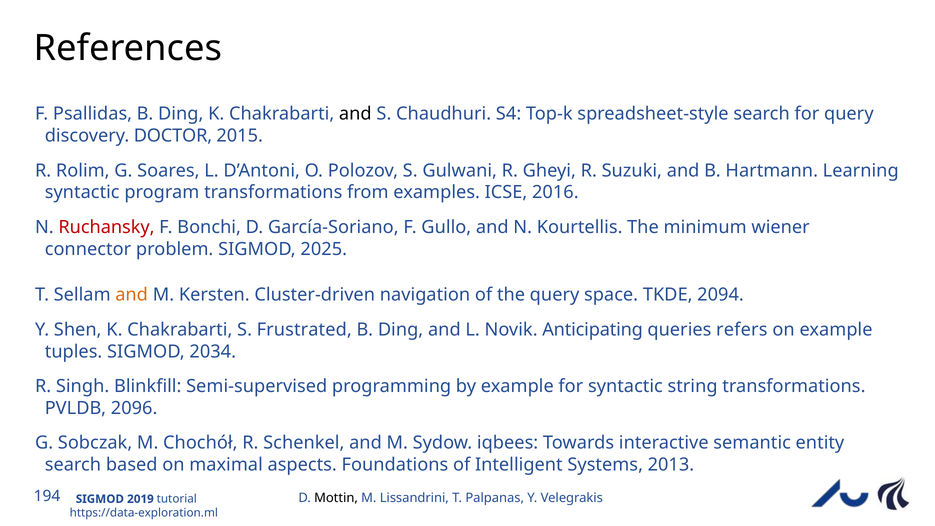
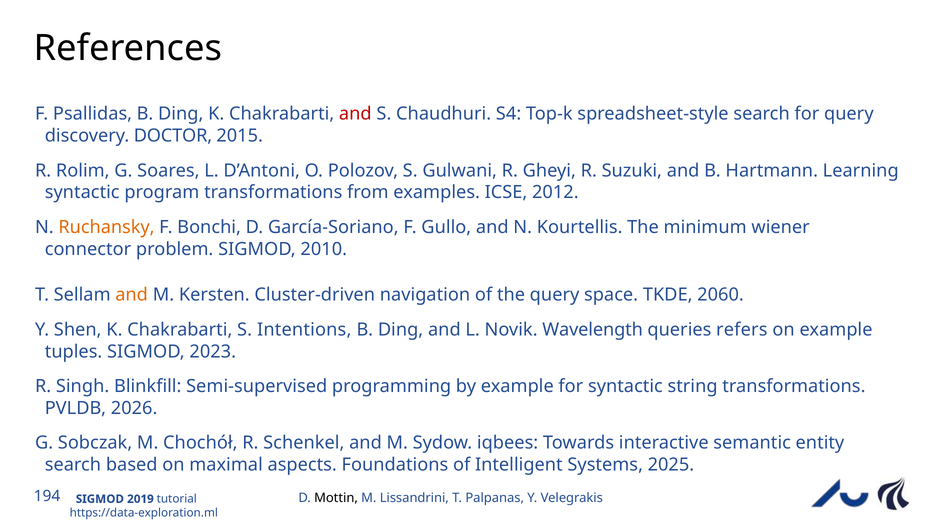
and colour: black -> red (355, 114)
2016: 2016 -> 2012 (555, 192)
Ruchansky colour: red -> orange (106, 227)
2025: 2025 -> 2010 (324, 249)
2094: 2094 -> 2060 (721, 295)
Frustrated: Frustrated -> Intentions (304, 330)
Anticipating: Anticipating -> Wavelength (593, 330)
2034: 2034 -> 2023 (213, 351)
2096: 2096 -> 2026 (134, 408)
2013: 2013 -> 2025 (671, 465)
